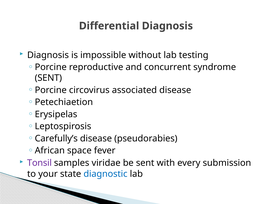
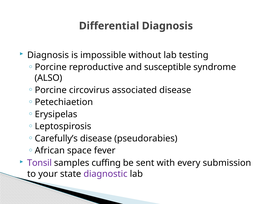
concurrent: concurrent -> susceptible (168, 67)
SENT: SENT -> ALSO (48, 78)
viridae: viridae -> cuffing (106, 163)
diagnostic colour: blue -> purple (105, 174)
